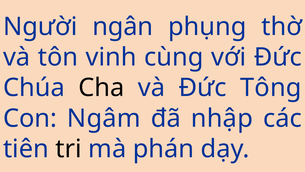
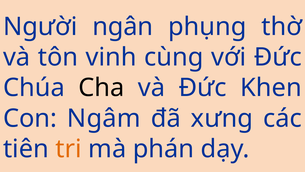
Tông: Tông -> Khen (271, 88)
nhập: nhập -> xưng (222, 118)
tri colour: black -> orange (69, 149)
